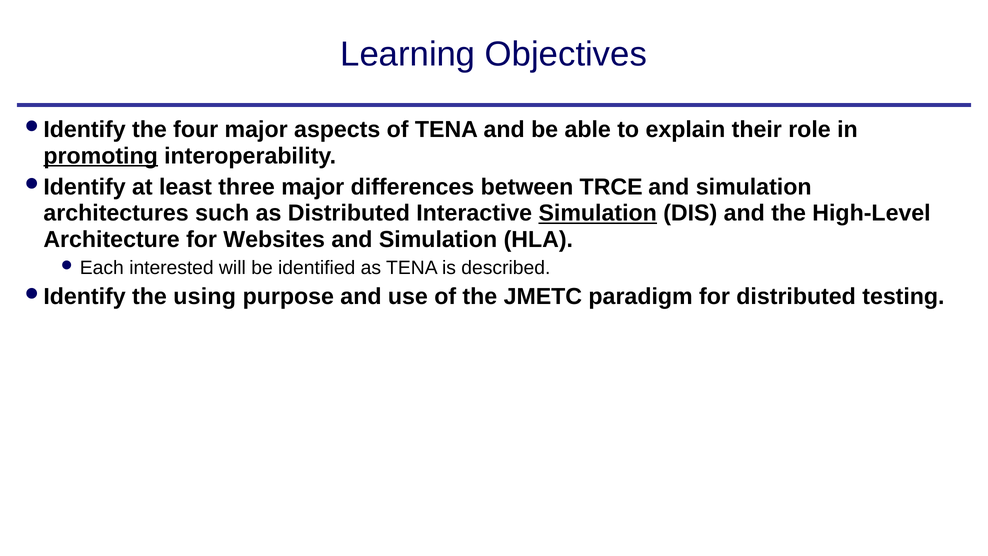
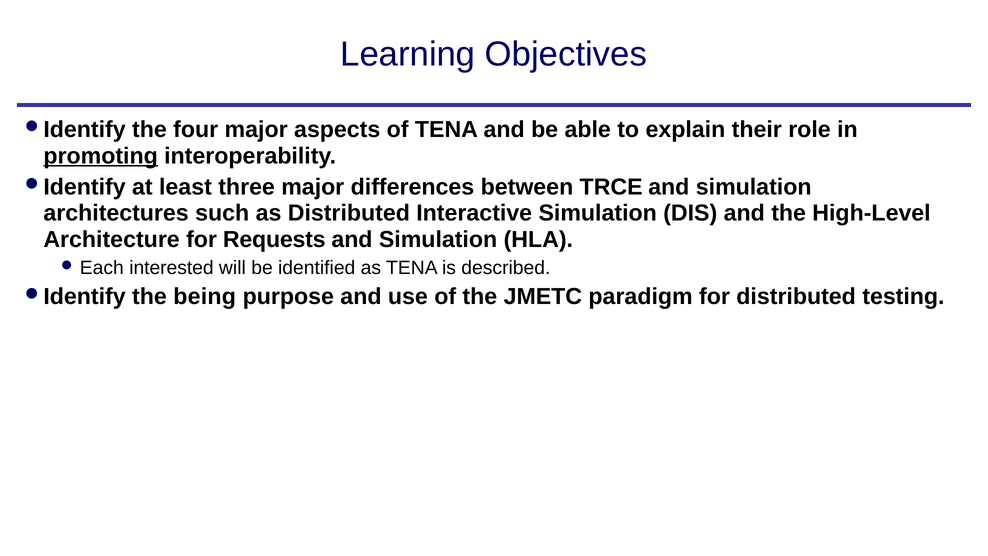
Simulation underline: present -> none (598, 213)
Websites: Websites -> Requests (274, 240)
using: using -> being (205, 297)
